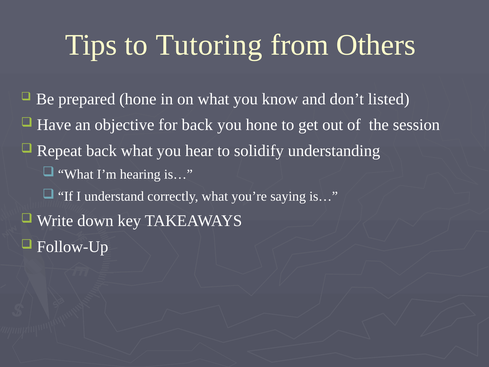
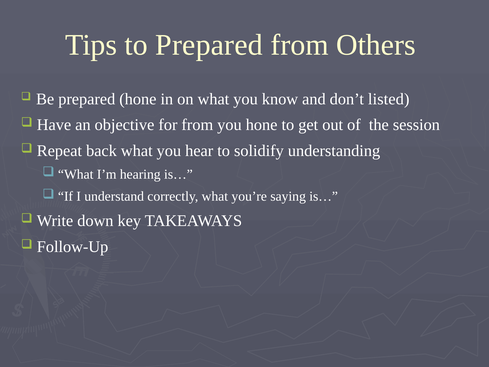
to Tutoring: Tutoring -> Prepared (209, 45)
for back: back -> from (197, 125)
